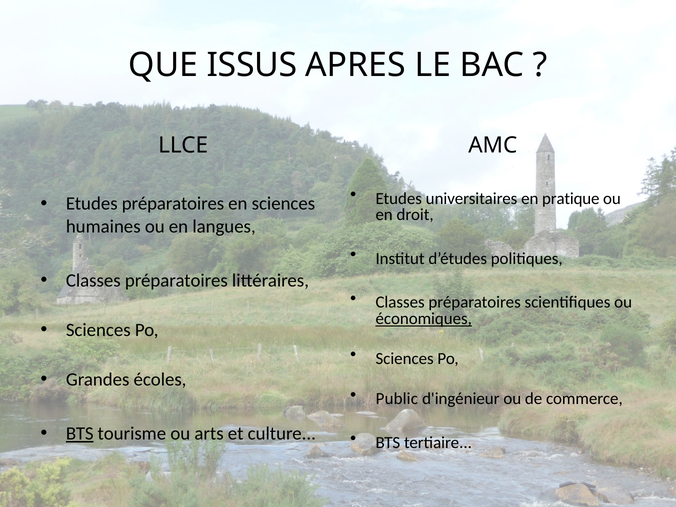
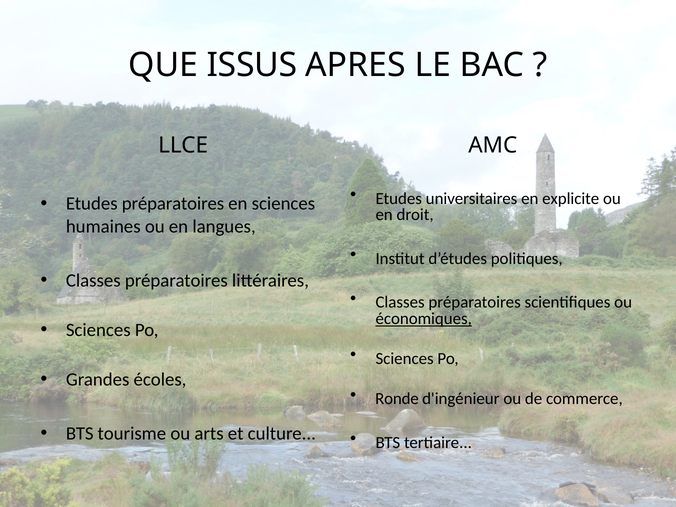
pratique: pratique -> explicite (571, 199)
Public: Public -> Ronde (397, 399)
BTS underline: present -> none (80, 434)
